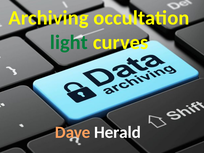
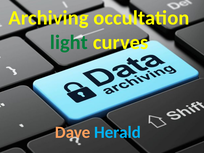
Herald colour: white -> light blue (117, 132)
